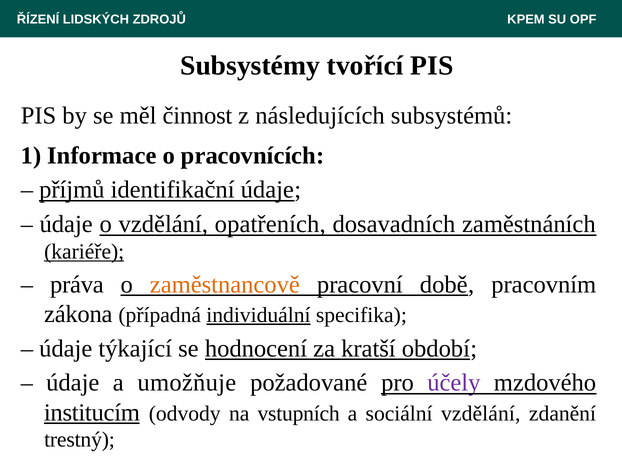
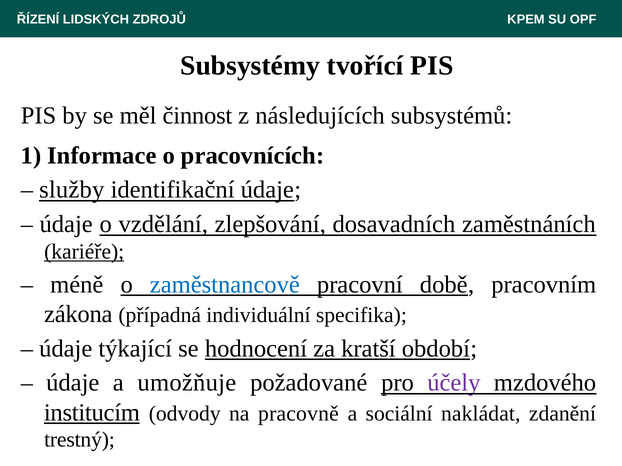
příjmů: příjmů -> služby (72, 190)
opatřeních: opatřeních -> zlepšování (270, 224)
práva: práva -> méně (77, 285)
zaměstnancově colour: orange -> blue (225, 285)
individuální underline: present -> none (258, 315)
vstupních: vstupních -> pracovně (298, 414)
sociální vzdělání: vzdělání -> nakládat (481, 414)
